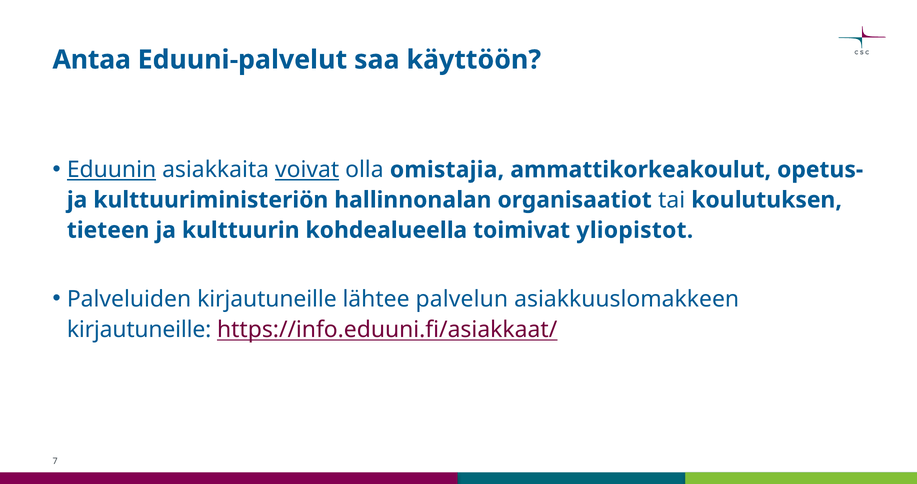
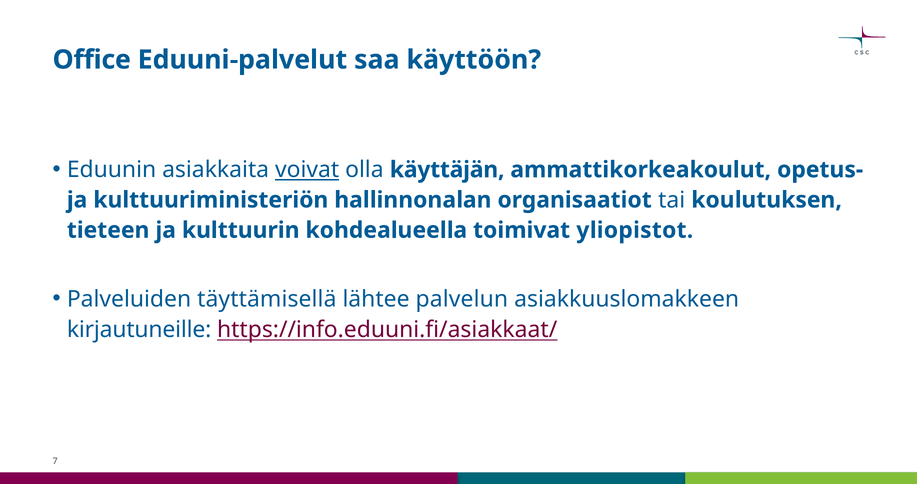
Antaa: Antaa -> Office (92, 60)
Eduunin underline: present -> none (112, 170)
omistajia: omistajia -> käyttäjän (447, 170)
Palveluiden kirjautuneille: kirjautuneille -> täyttämisellä (267, 299)
